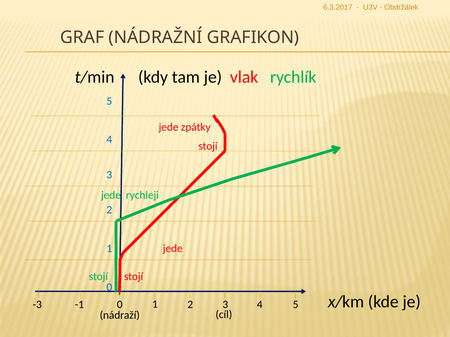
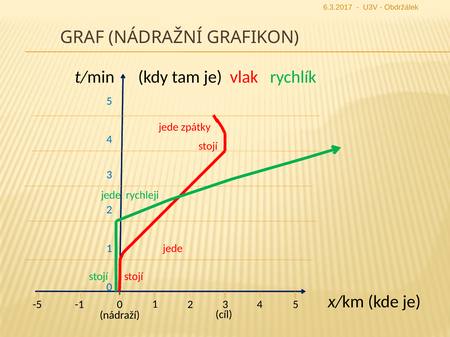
-3: -3 -> -5 (37, 305)
